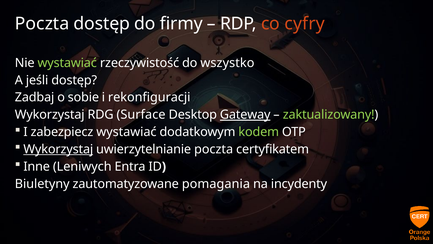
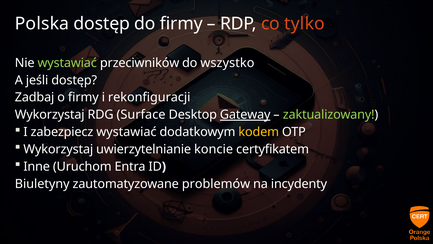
Poczta: Poczta -> Polska (42, 23)
cyfry: cyfry -> tylko (305, 23)
rzeczywistość: rzeczywistość -> przeciwników (140, 63)
o sobie: sobie -> firmy (83, 97)
kodem colour: light green -> yellow (259, 132)
Wykorzystaj underline: present -> none (58, 149)
uwierzytelnianie poczta: poczta -> koncie (214, 149)
Leniwych: Leniwych -> Uruchom (82, 166)
pomagania: pomagania -> problemów (216, 184)
